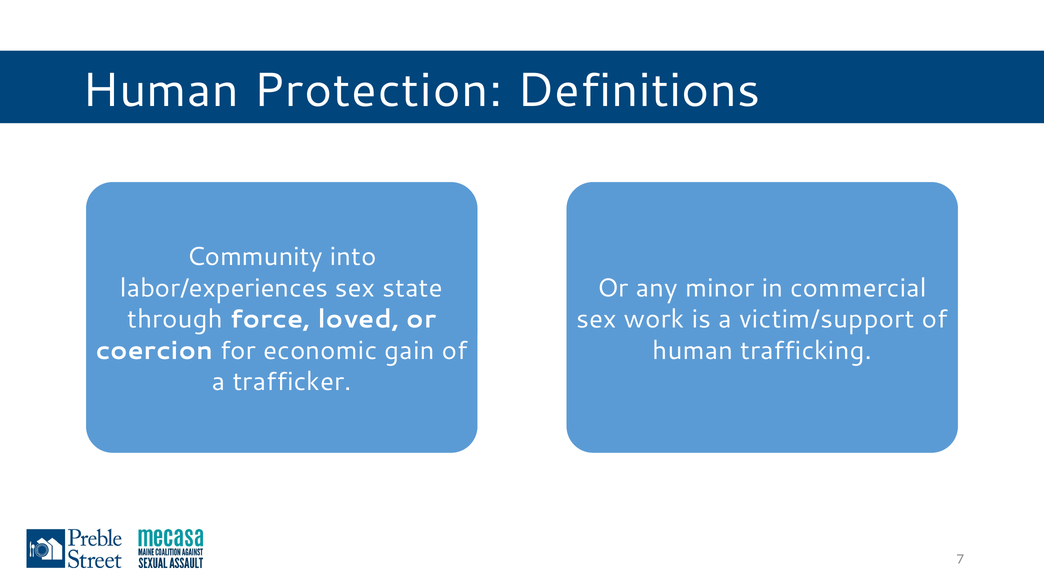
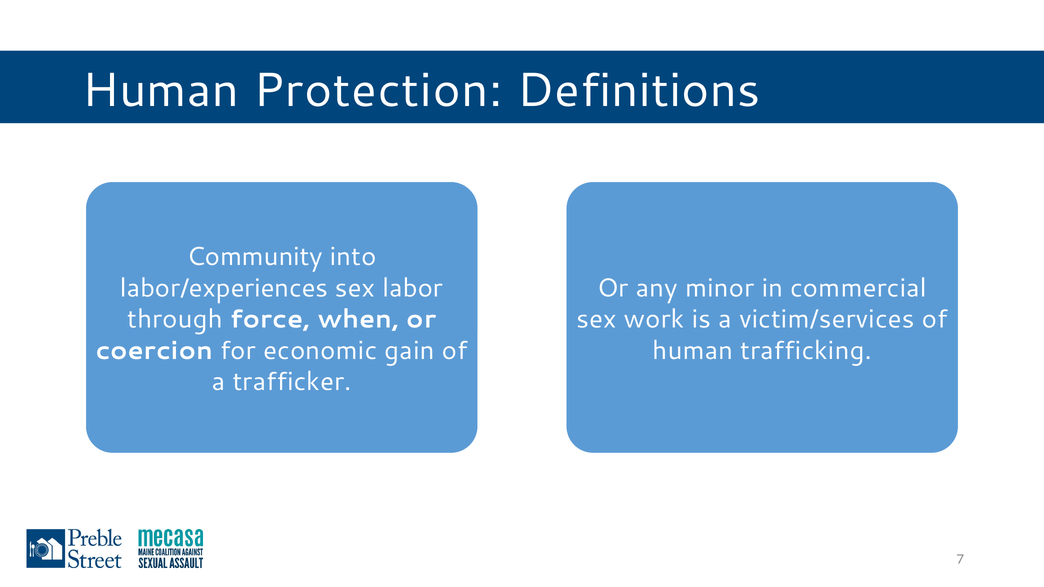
state: state -> labor (413, 288)
loved: loved -> when (358, 319)
victim/support: victim/support -> victim/services (827, 319)
